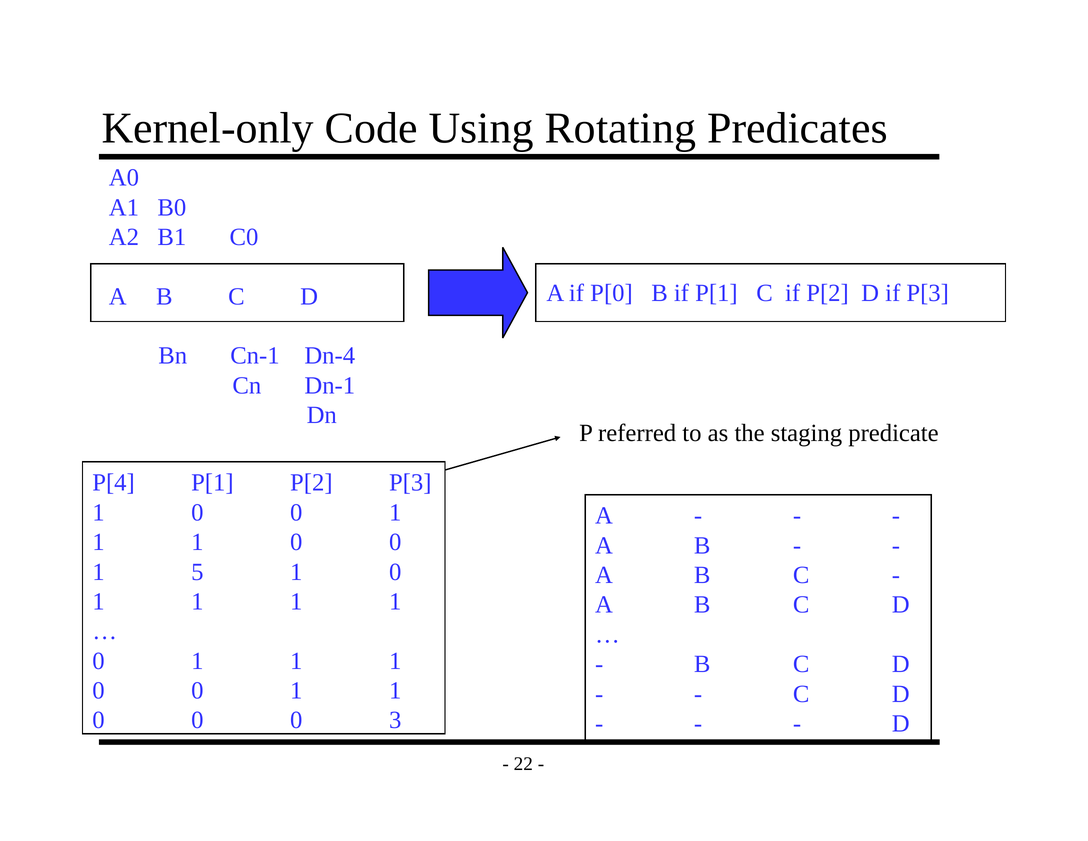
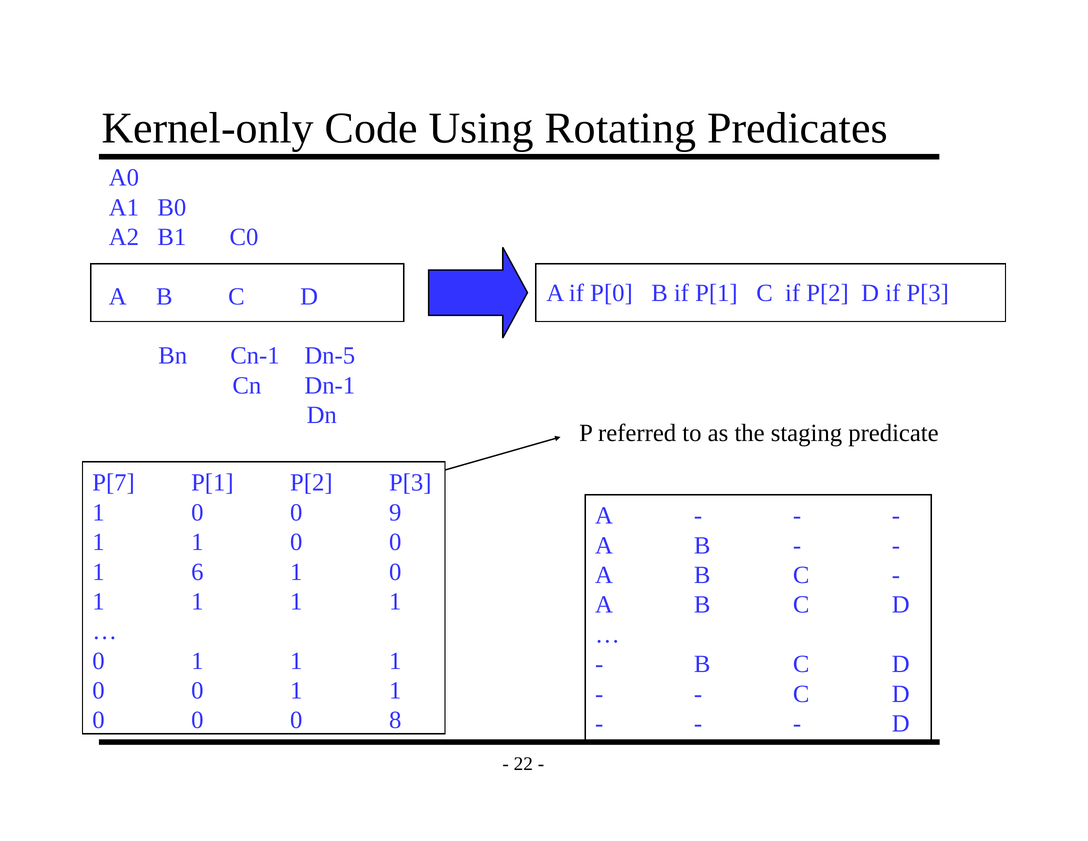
Dn-4: Dn-4 -> Dn-5 (330, 356)
P[4: P[4 -> P[7 (114, 483)
1: 1 -> 9 (395, 512)
5: 5 -> 6 (197, 572)
3: 3 -> 8 (395, 720)
